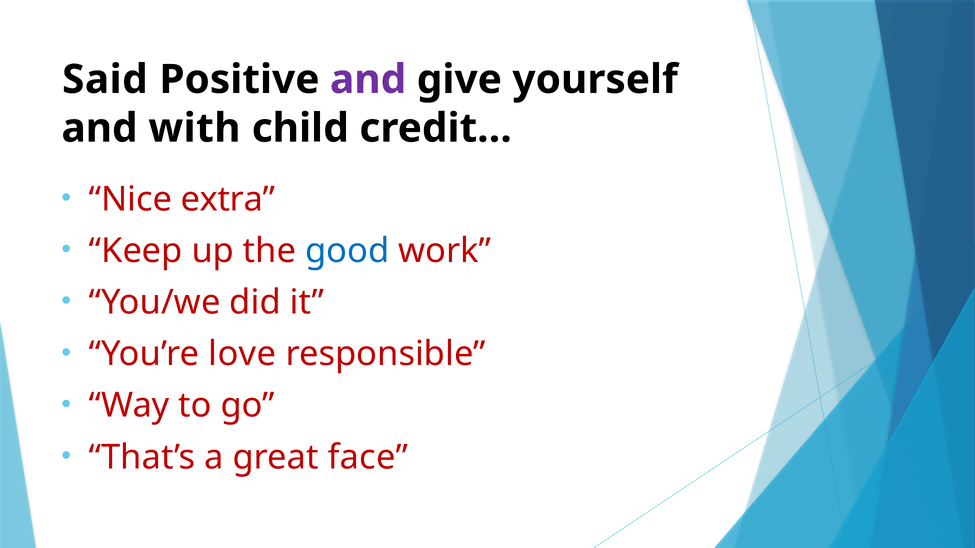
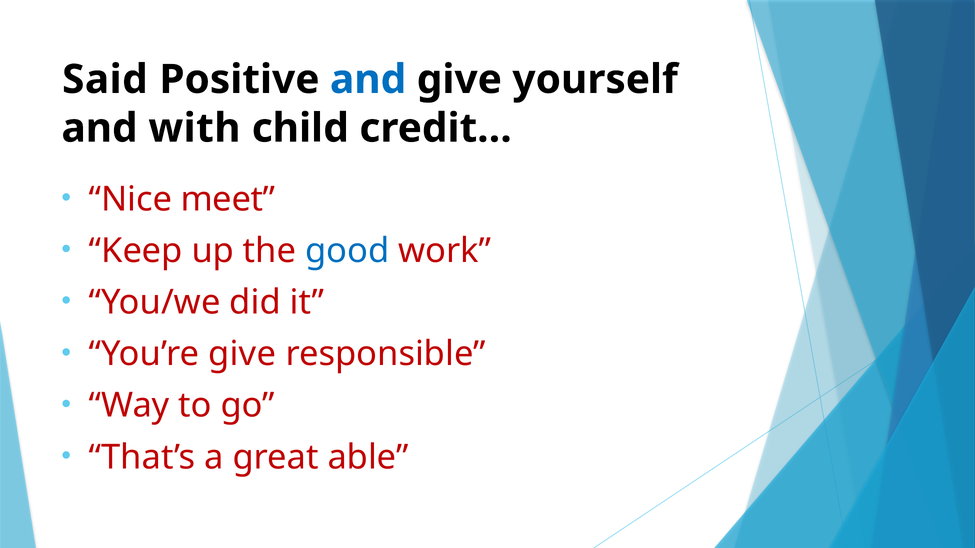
and colour: purple -> blue (368, 80)
extra: extra -> meet (228, 200)
You’re love: love -> give (242, 354)
face: face -> able (368, 458)
